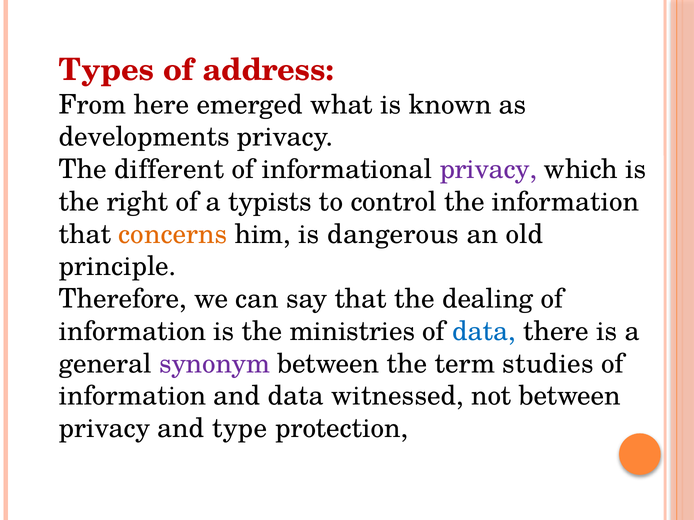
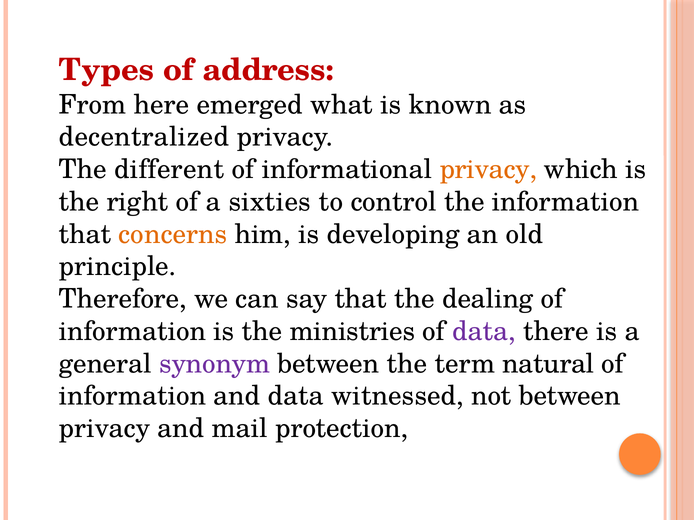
developments: developments -> decentralized (144, 137)
privacy colour: purple -> orange (488, 170)
typists: typists -> sixties (270, 202)
dangerous: dangerous -> developing (393, 234)
data colour: blue -> purple (484, 332)
studies: studies -> natural (548, 364)
type: type -> mail (240, 429)
